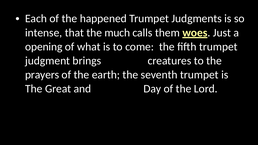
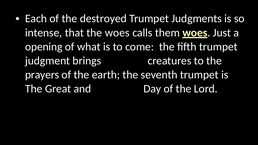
happened: happened -> destroyed (103, 19)
the much: much -> woes (117, 33)
